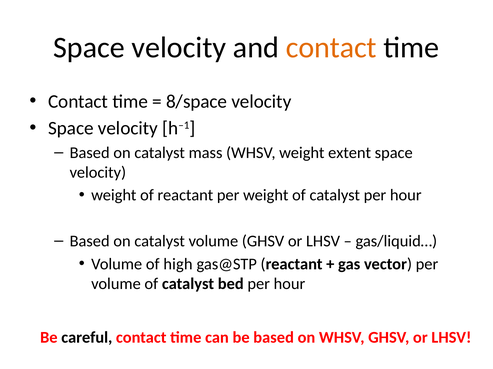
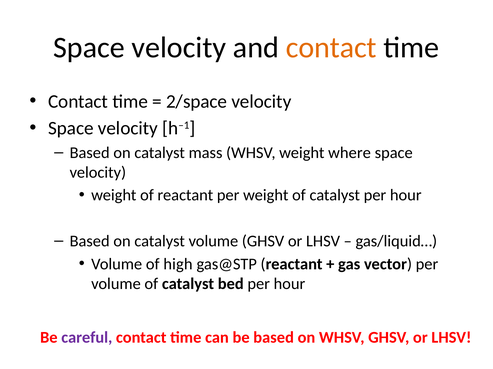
8/space: 8/space -> 2/space (197, 102)
extent: extent -> where (350, 153)
careful colour: black -> purple (87, 338)
